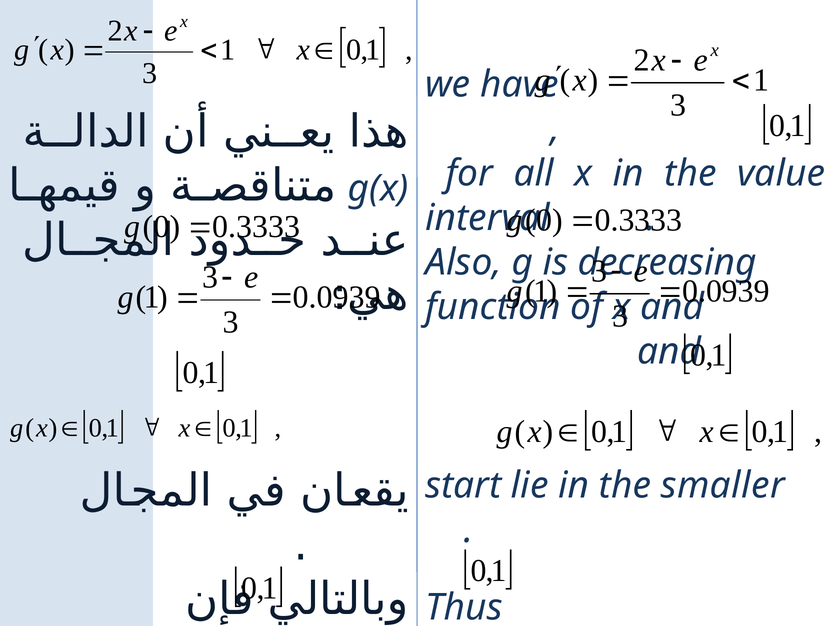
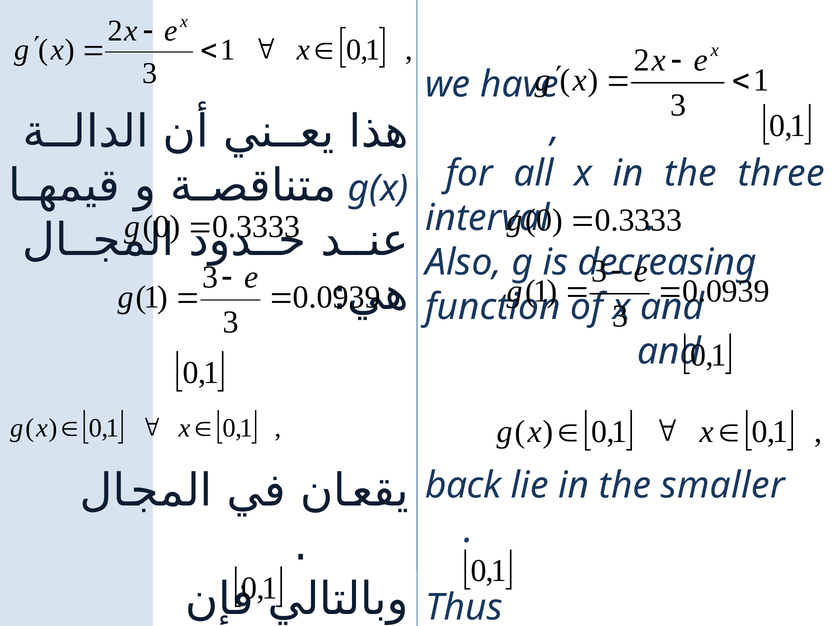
value: value -> three (781, 173)
start: start -> back (463, 485)
